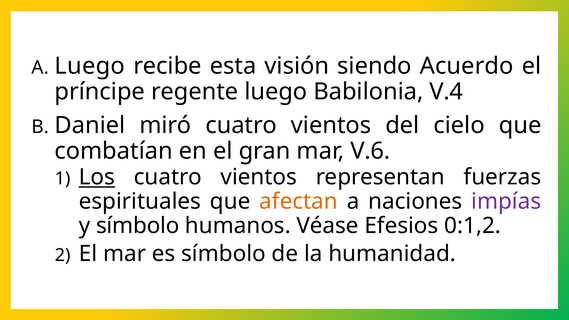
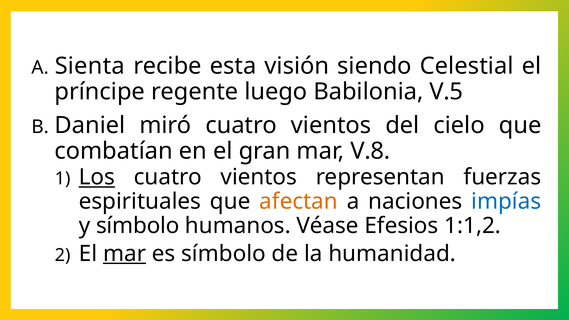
A Luego: Luego -> Sienta (90, 66)
Acuerdo: Acuerdo -> Celestial (467, 66)
V.4: V.4 -> V.5 (446, 92)
V.6: V.6 -> V.8 (370, 151)
impías colour: purple -> blue (506, 202)
0:1,2: 0:1,2 -> 1:1,2 (473, 226)
mar underline: none -> present (125, 254)
